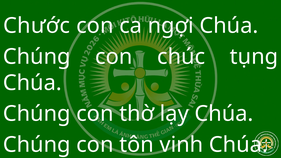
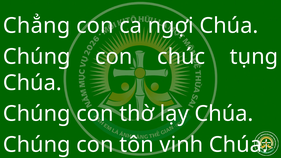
Chước: Chước -> Chẳng (37, 26)
